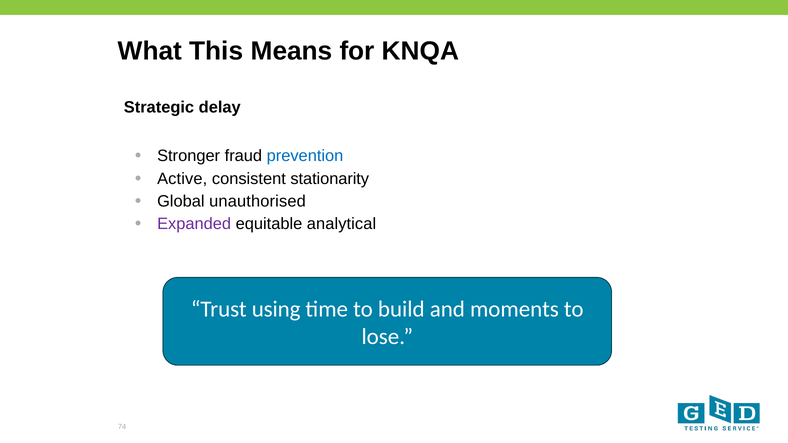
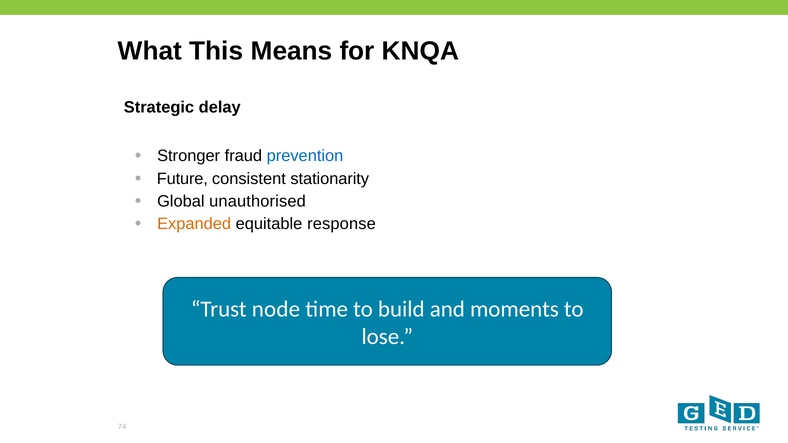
Active: Active -> Future (182, 179)
Expanded colour: purple -> orange (194, 224)
analytical: analytical -> response (341, 224)
using: using -> node (276, 309)
